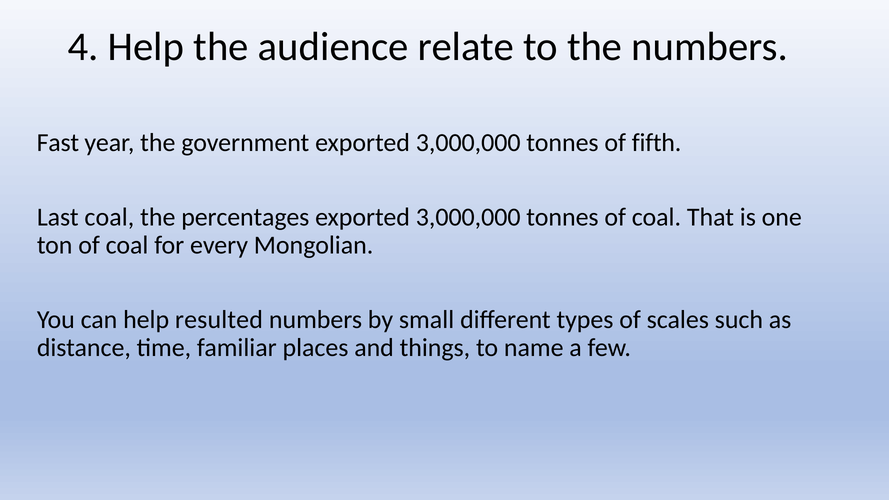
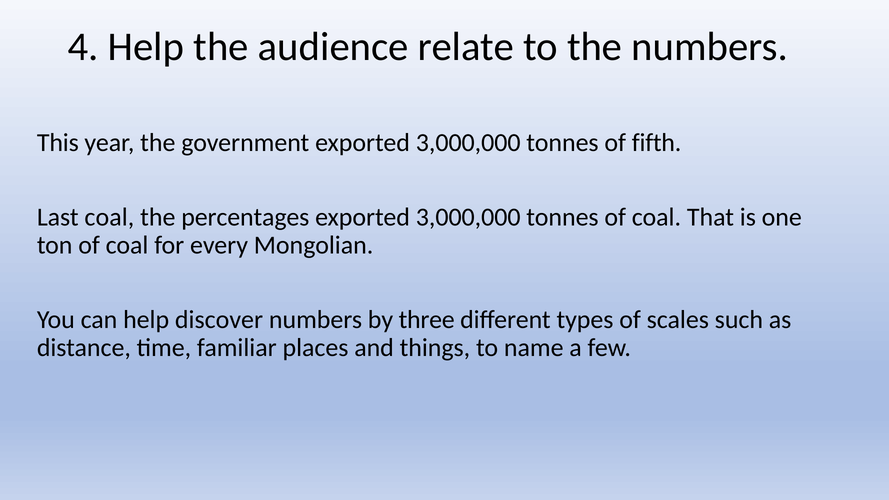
Fast: Fast -> This (58, 143)
resulted: resulted -> discover (219, 320)
small: small -> three (427, 320)
